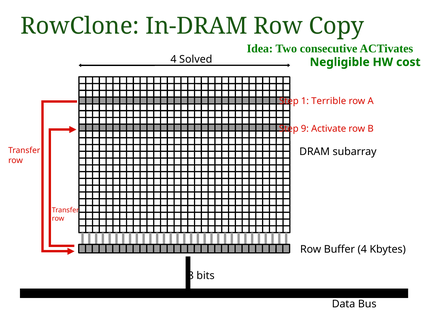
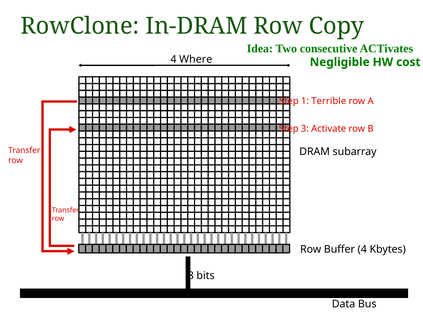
Solved: Solved -> Where (196, 59)
9: 9 -> 3 (305, 128)
